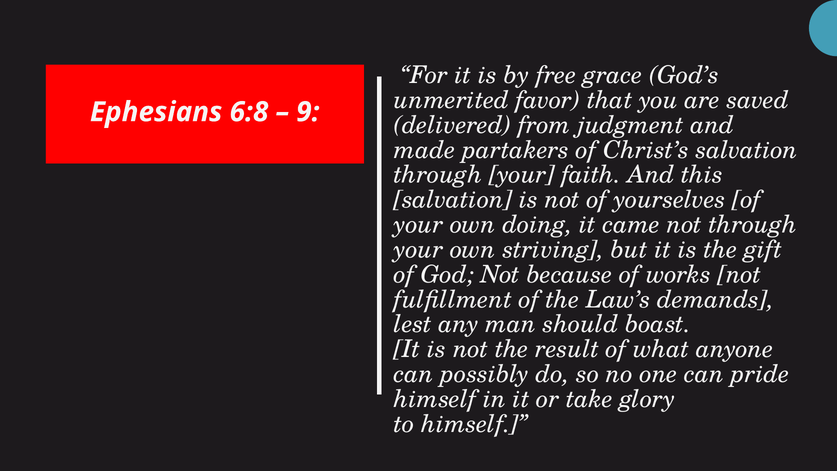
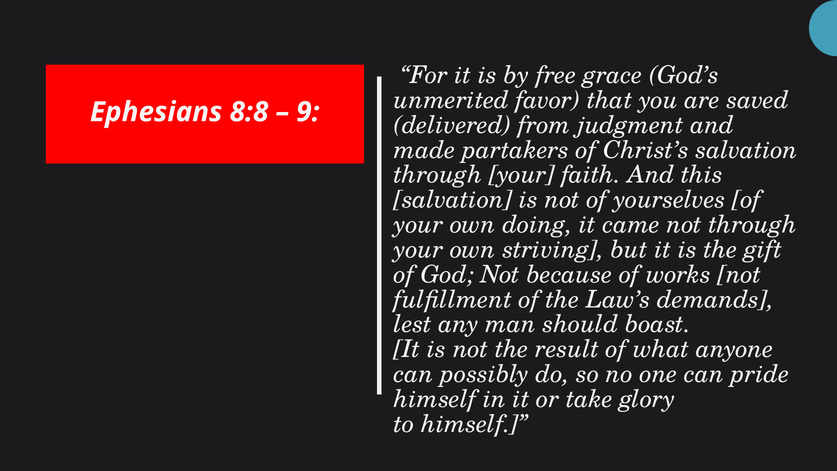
6:8: 6:8 -> 8:8 (249, 112)
